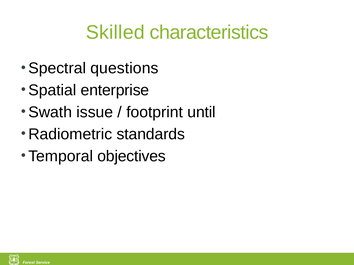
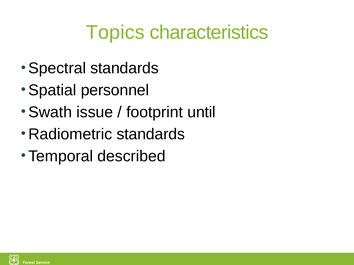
Skilled: Skilled -> Topics (115, 32)
Spectral questions: questions -> standards (125, 68)
enterprise: enterprise -> personnel (115, 90)
objectives: objectives -> described (132, 157)
